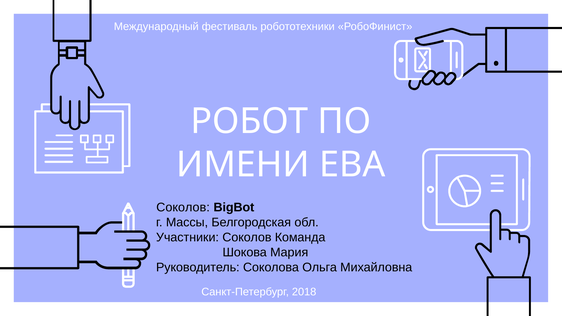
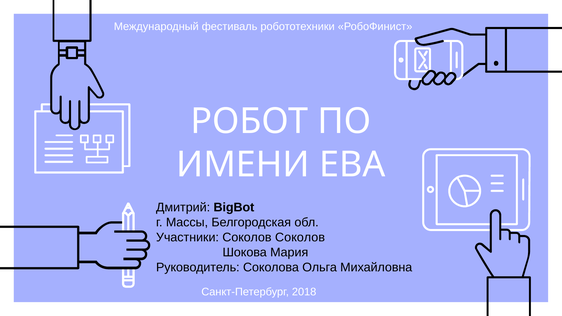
Соколов: Соколов -> Дмитрий (183, 207)
Соколов Команда: Команда -> Соколов (300, 237)
